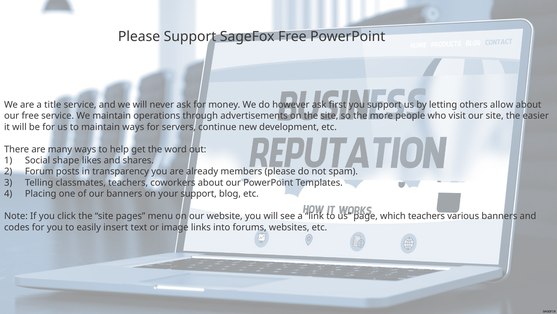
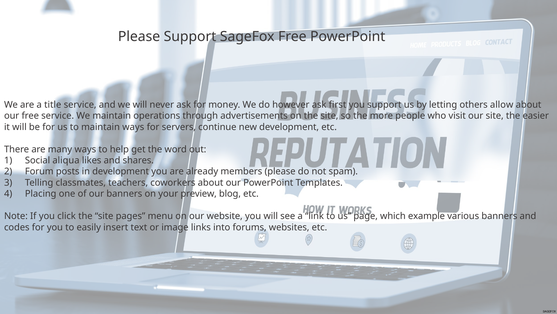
shape: shape -> aliqua (66, 160)
in transparency: transparency -> development (121, 171)
your support: support -> preview (199, 193)
which teachers: teachers -> example (427, 216)
